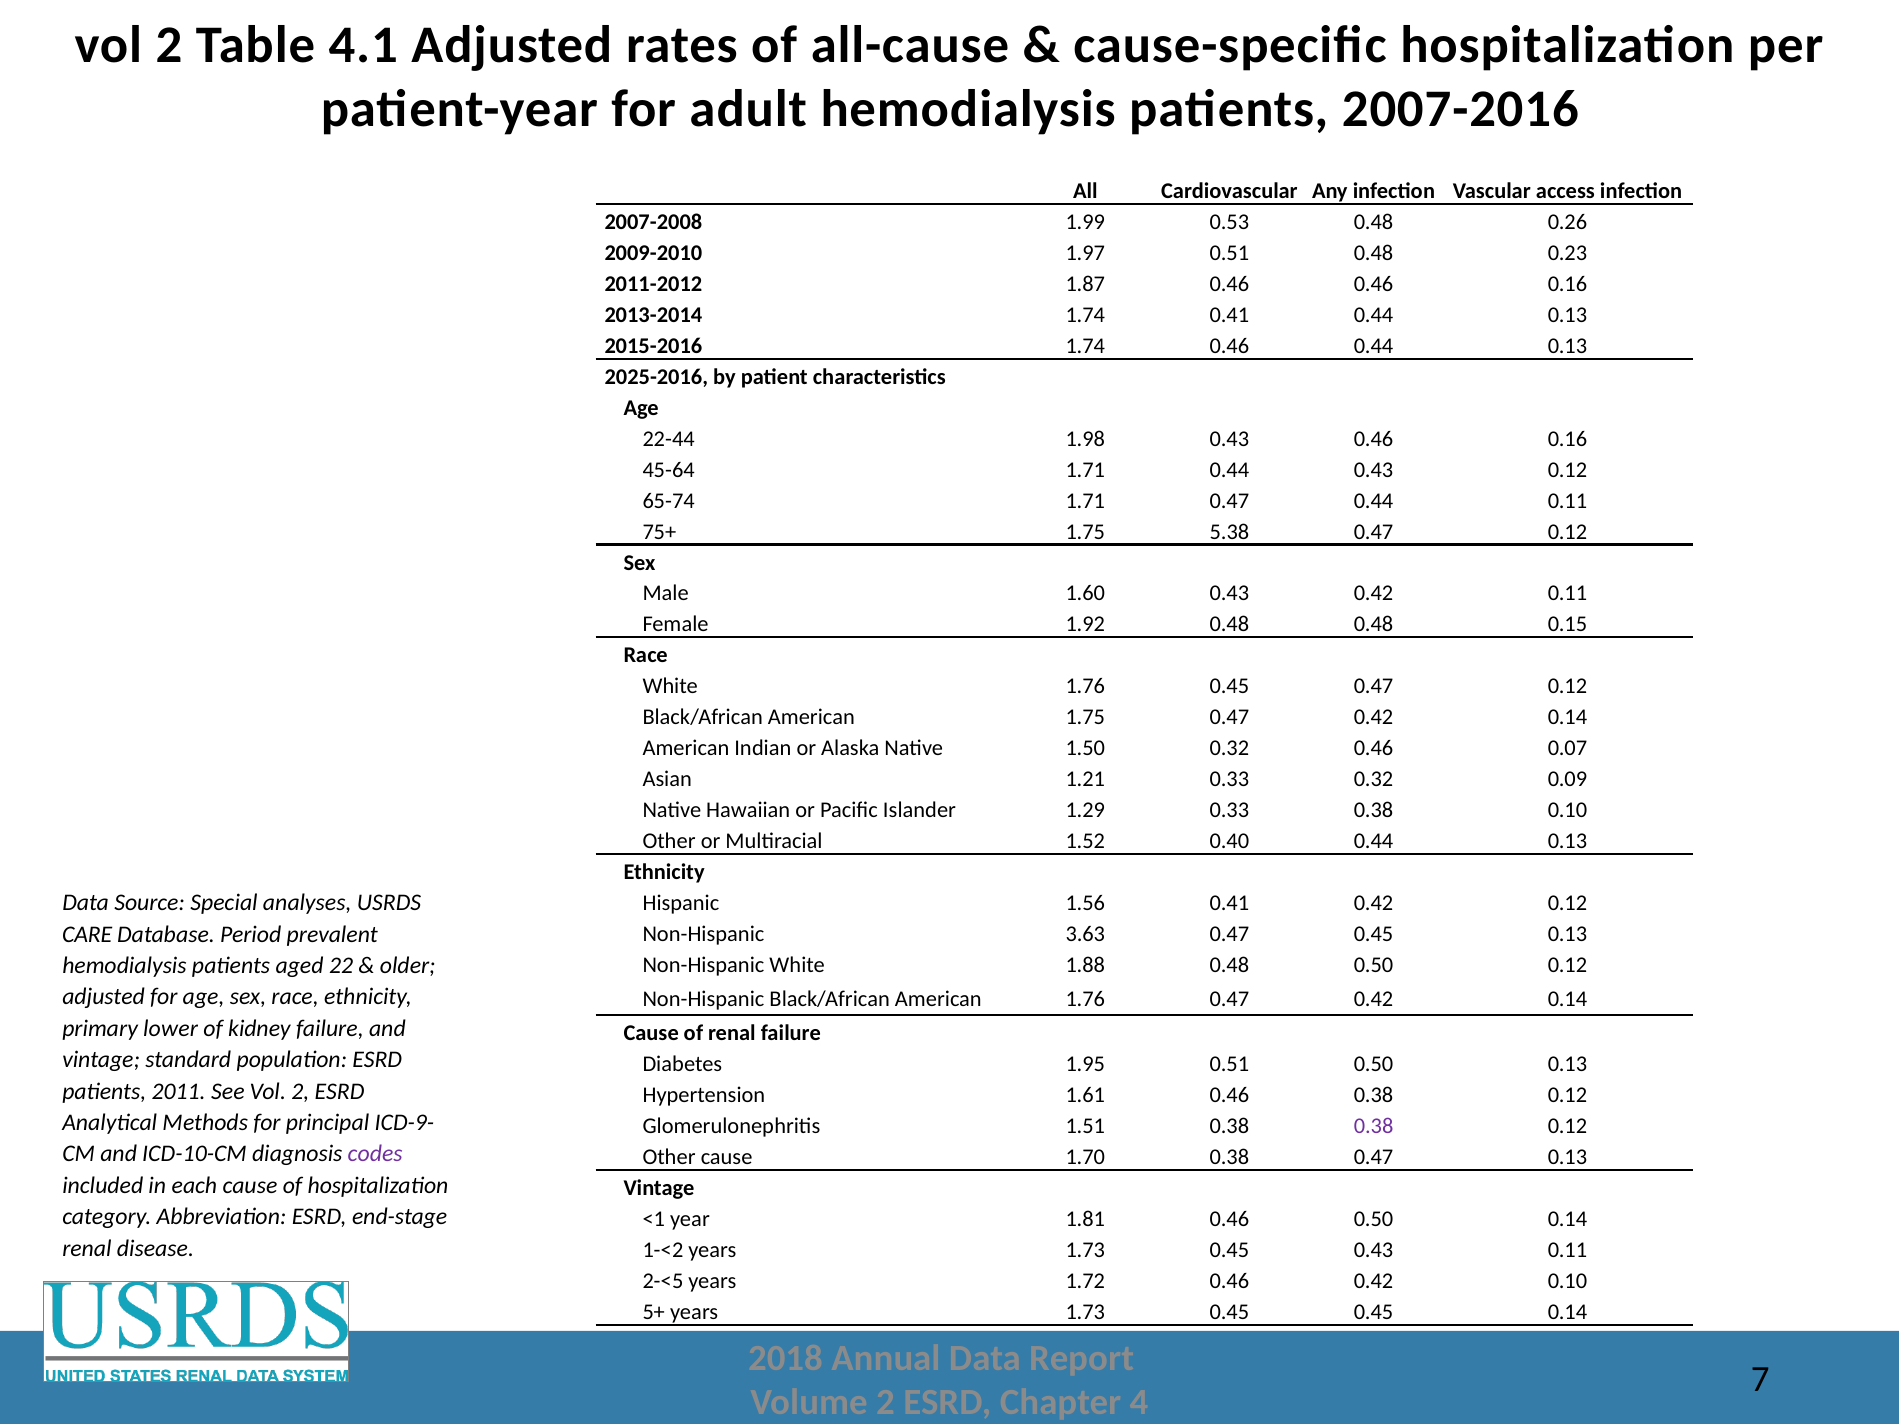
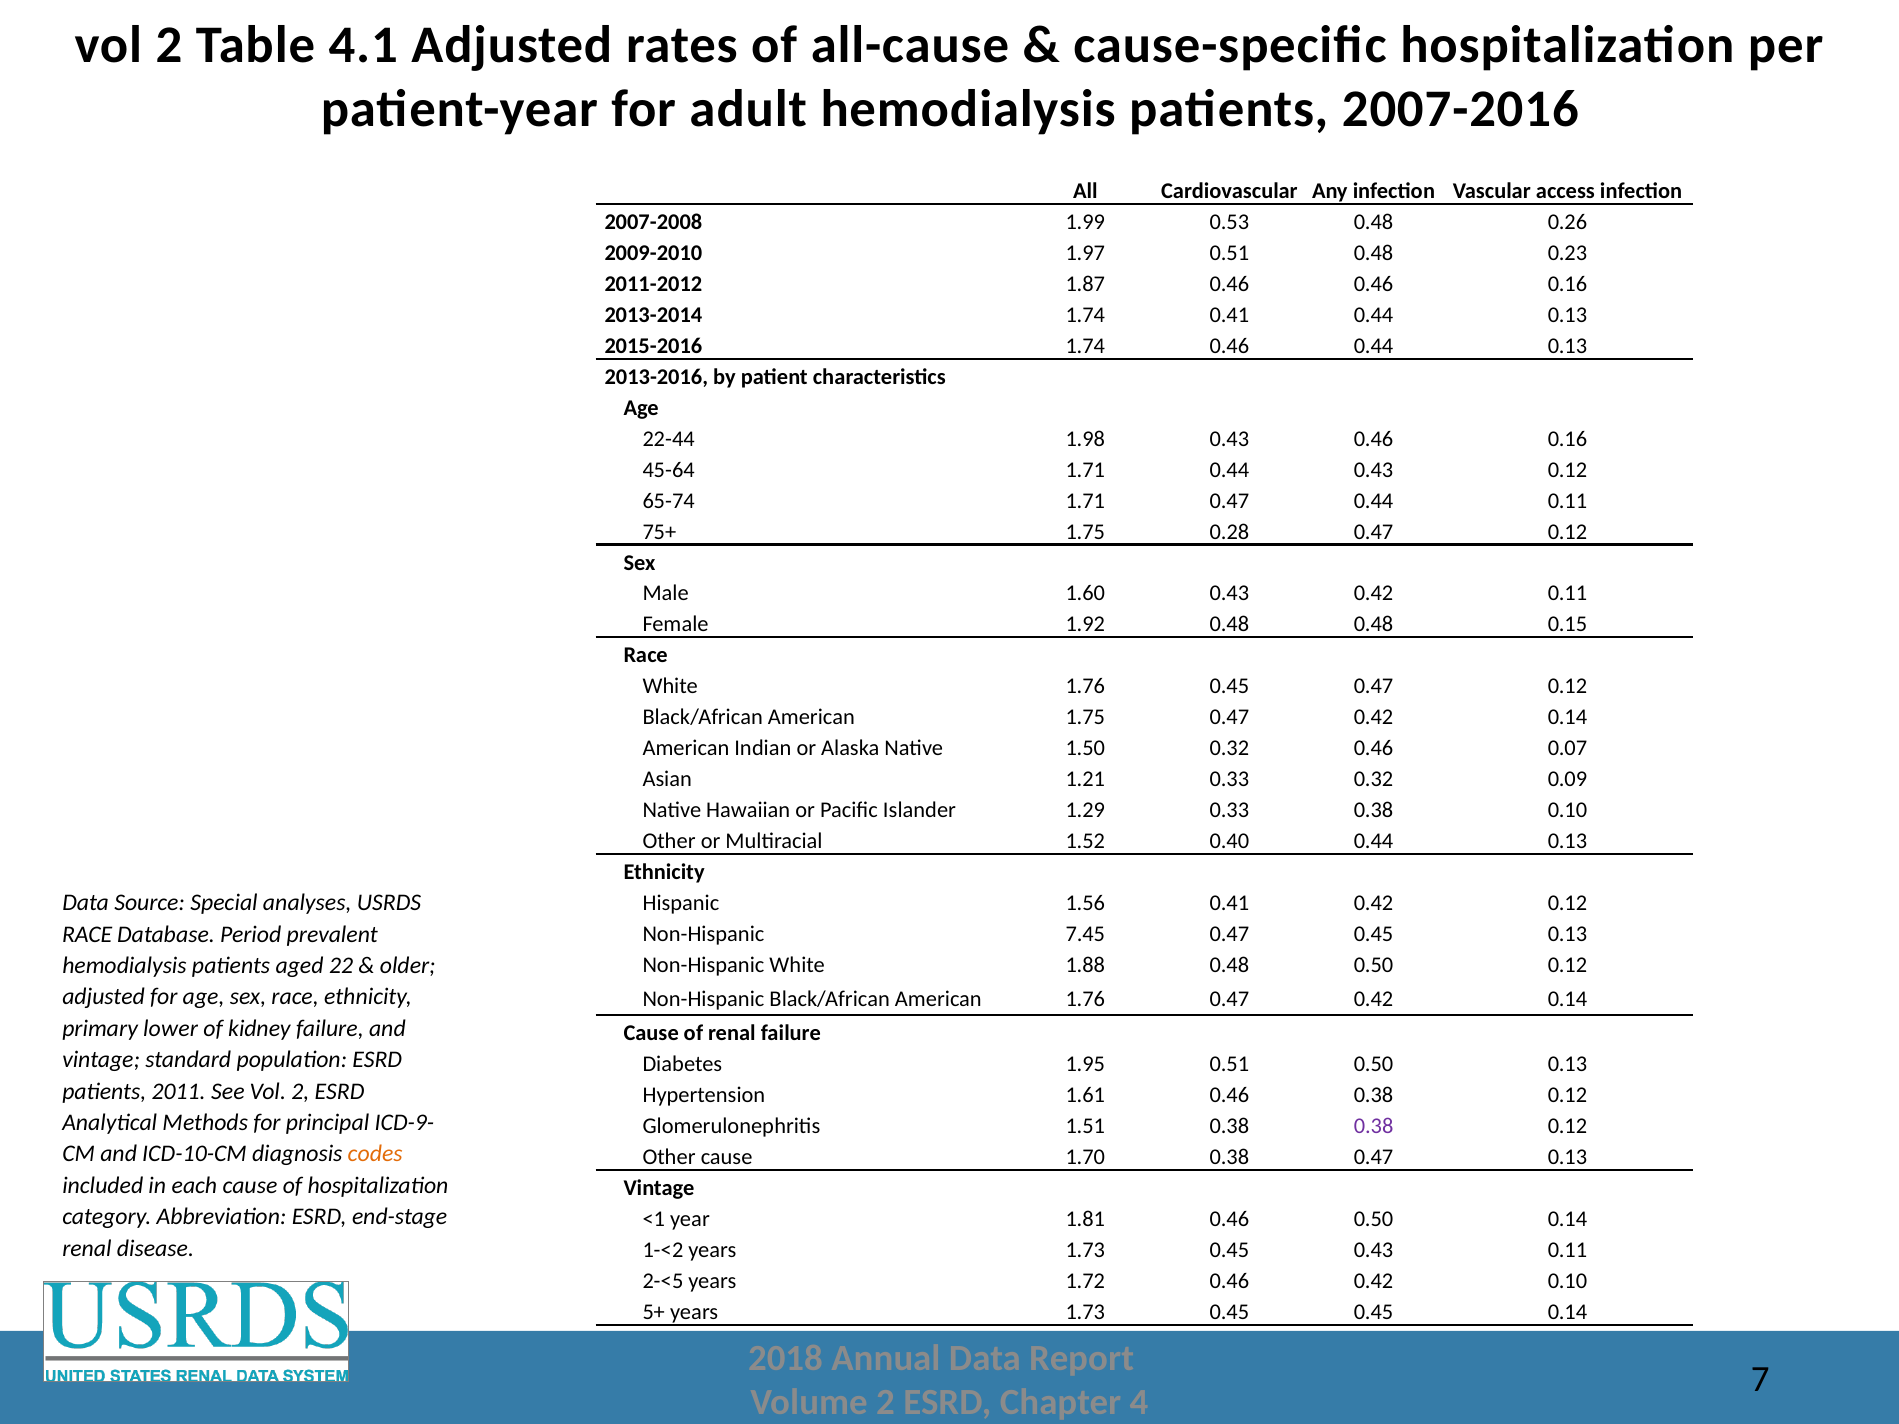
2025-2016: 2025-2016 -> 2013-2016 (656, 377)
5.38: 5.38 -> 0.28 (1229, 532)
CARE: CARE -> RACE (87, 934)
3.63: 3.63 -> 7.45 (1085, 934)
codes colour: purple -> orange (375, 1154)
